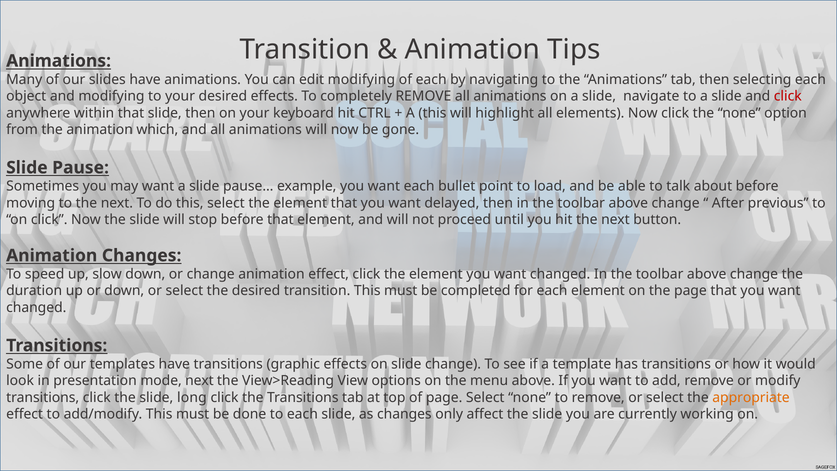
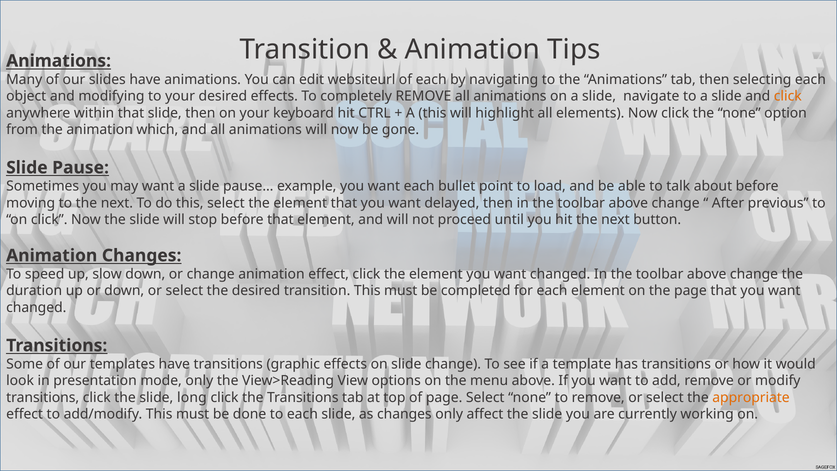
edit modifying: modifying -> websiteurl (362, 79)
click colour: red -> orange (788, 96)
mode next: next -> only (199, 381)
